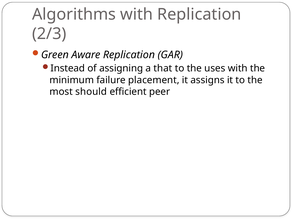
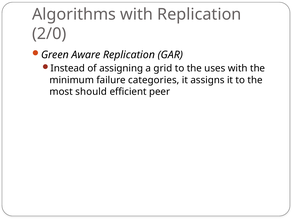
2/3: 2/3 -> 2/0 (49, 34)
that: that -> grid (163, 68)
placement: placement -> categories (154, 80)
